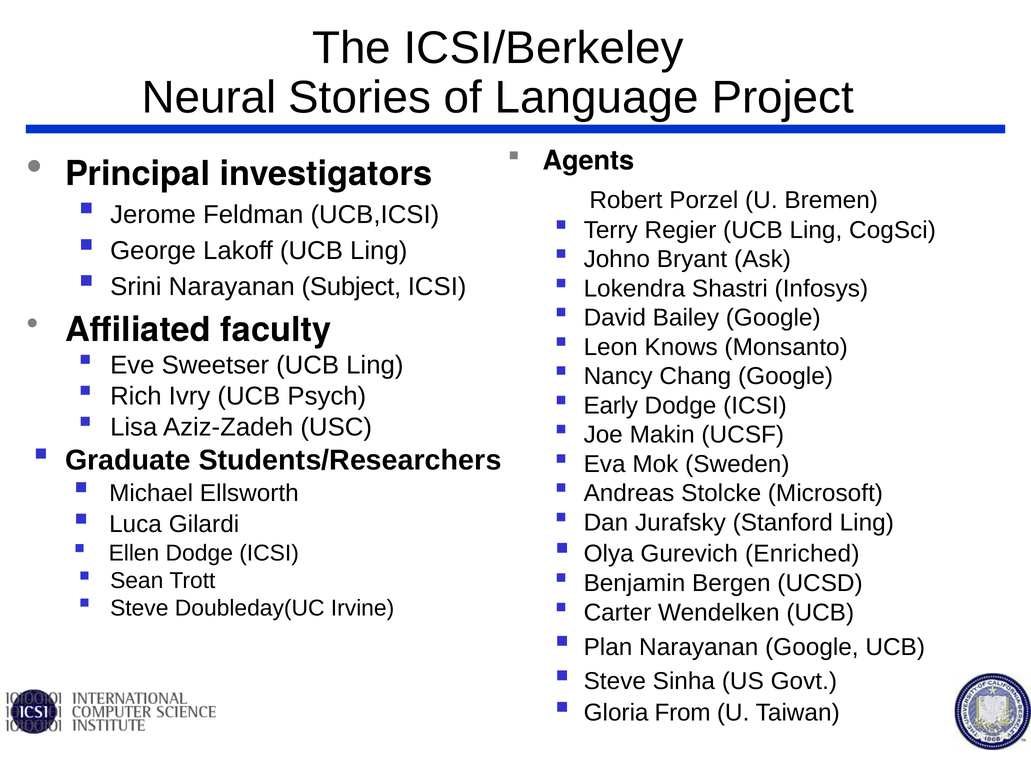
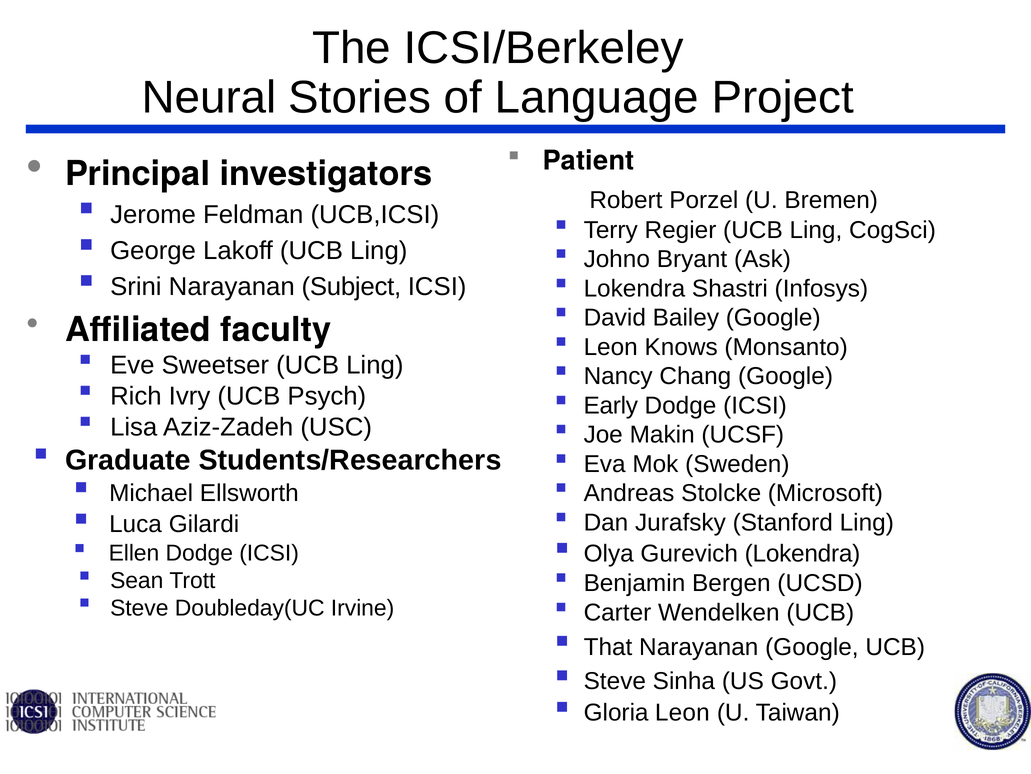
Agents: Agents -> Patient (589, 160)
Gurevich Enriched: Enriched -> Lokendra (803, 553)
Plan: Plan -> That (608, 646)
Gloria From: From -> Leon (682, 712)
